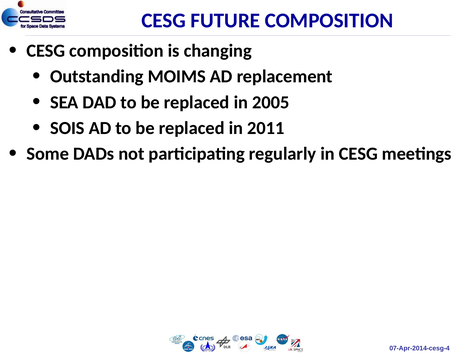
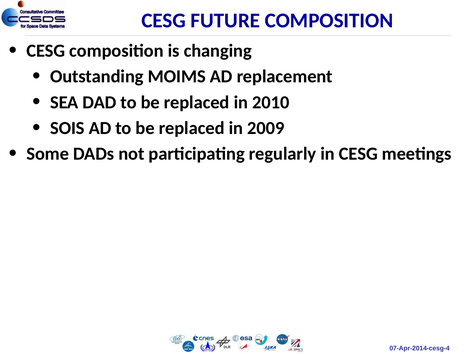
2005: 2005 -> 2010 (271, 102)
2011: 2011 -> 2009 (266, 128)
